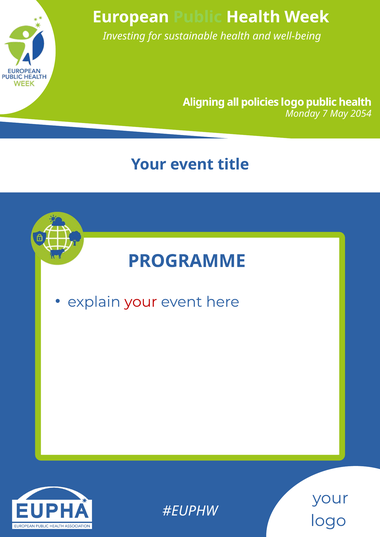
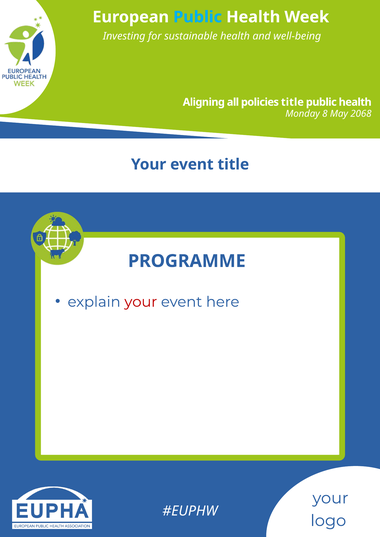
Public colour: light green -> light blue (198, 17)
policies logo: logo -> title (292, 102)
7: 7 -> 8 (325, 114)
2054: 2054 -> 2068 (361, 114)
